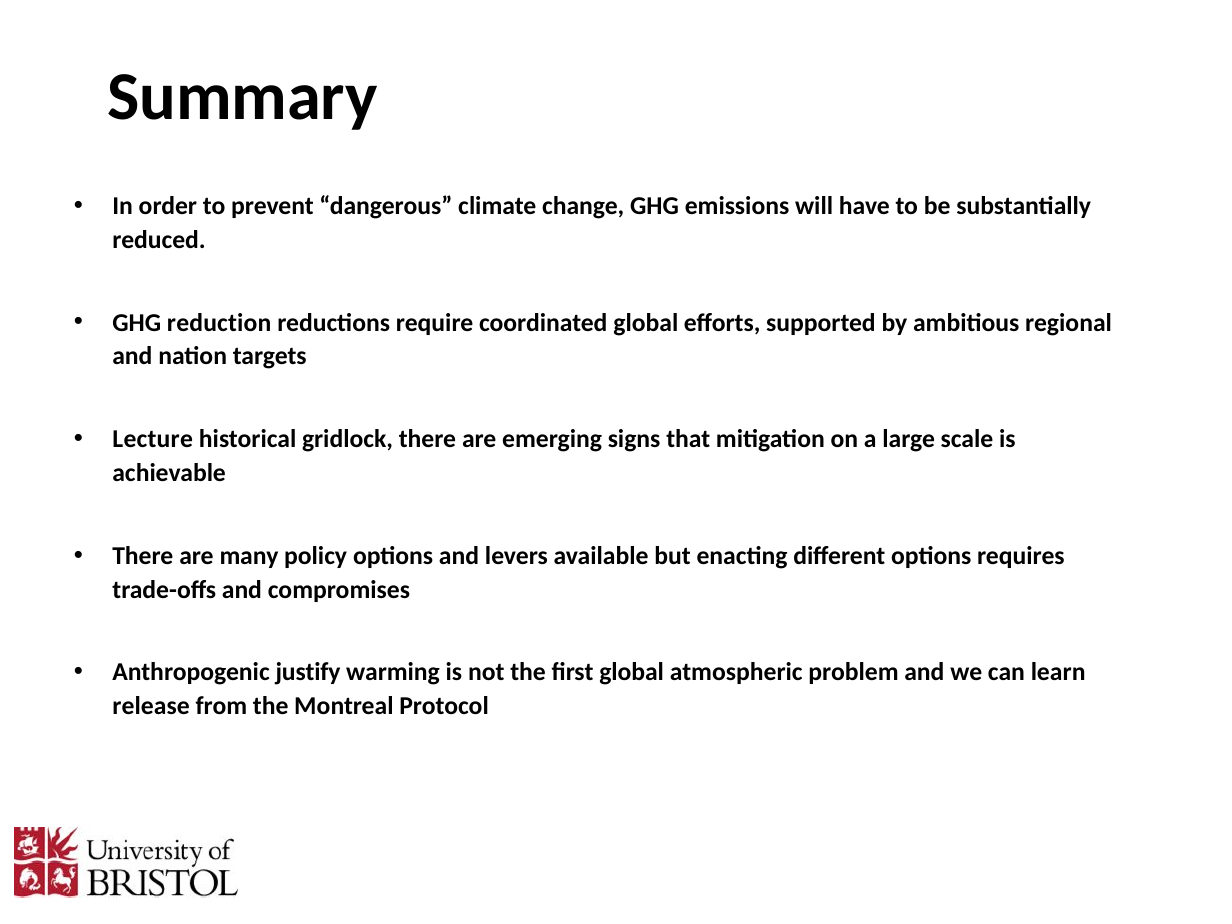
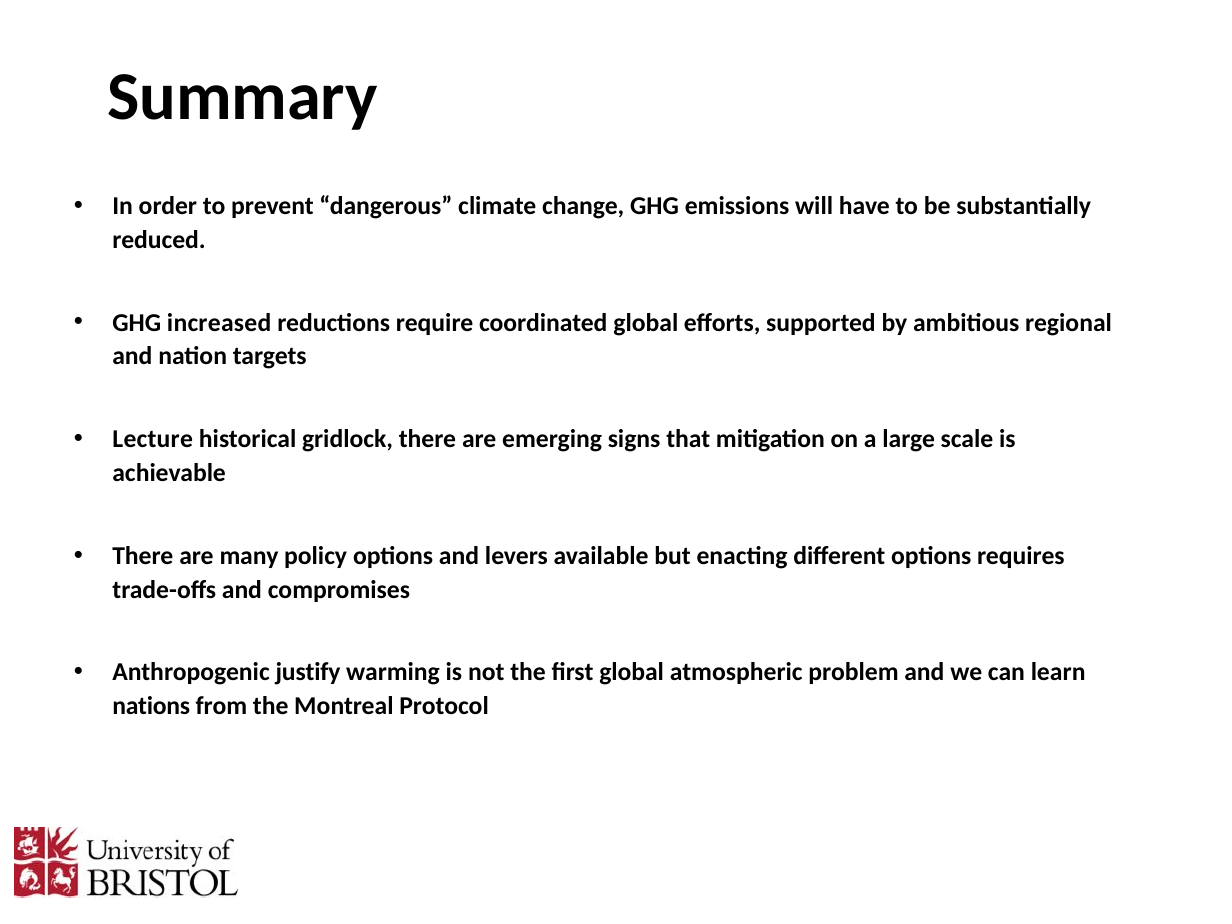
reduction: reduction -> increased (219, 323)
release: release -> nations (151, 706)
